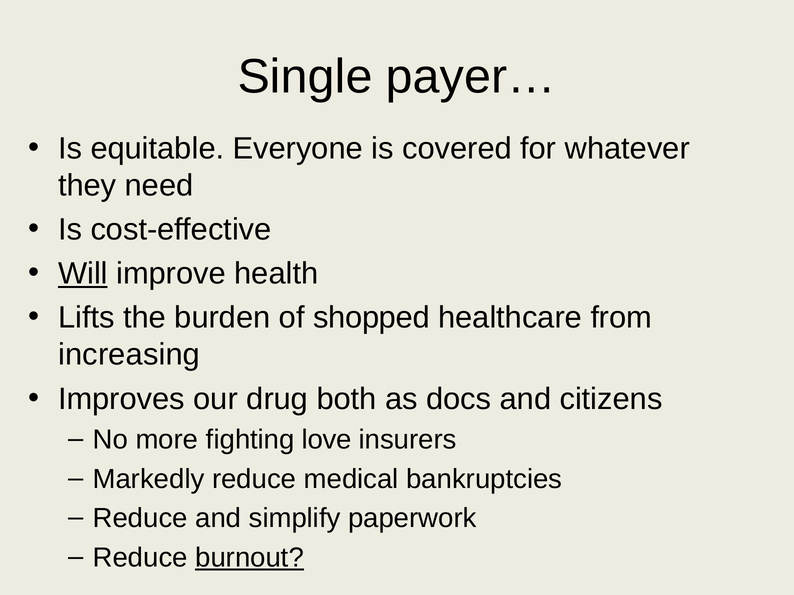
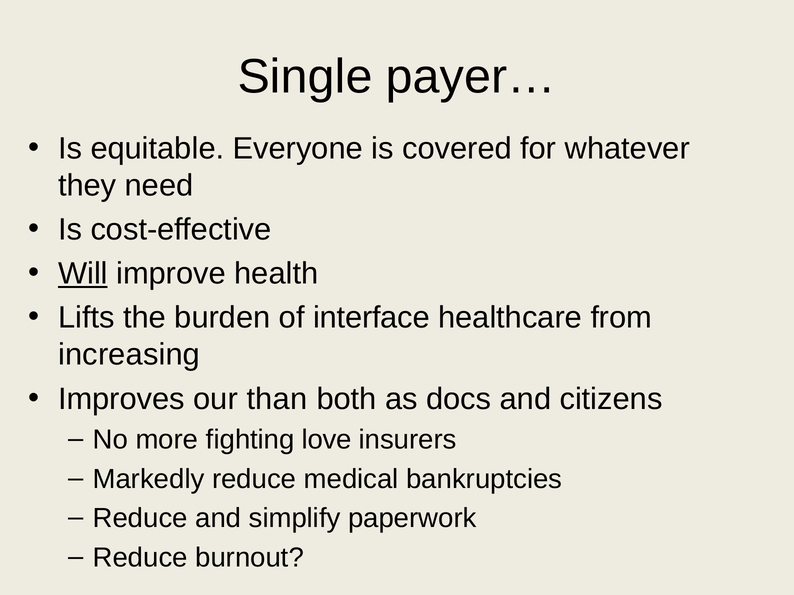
shopped: shopped -> interface (371, 318)
drug: drug -> than (277, 399)
burnout underline: present -> none (250, 558)
